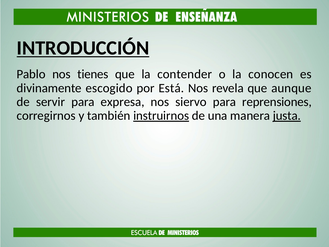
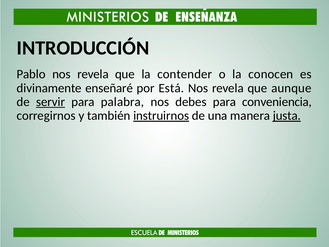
INTRODUCCIÓN underline: present -> none (83, 48)
Pablo nos tienes: tienes -> revela (93, 74)
escogido: escogido -> enseñaré (109, 88)
servir underline: none -> present (51, 102)
expresa: expresa -> palabra (122, 102)
siervo: siervo -> debes (191, 102)
reprensiones: reprensiones -> conveniencia (277, 102)
